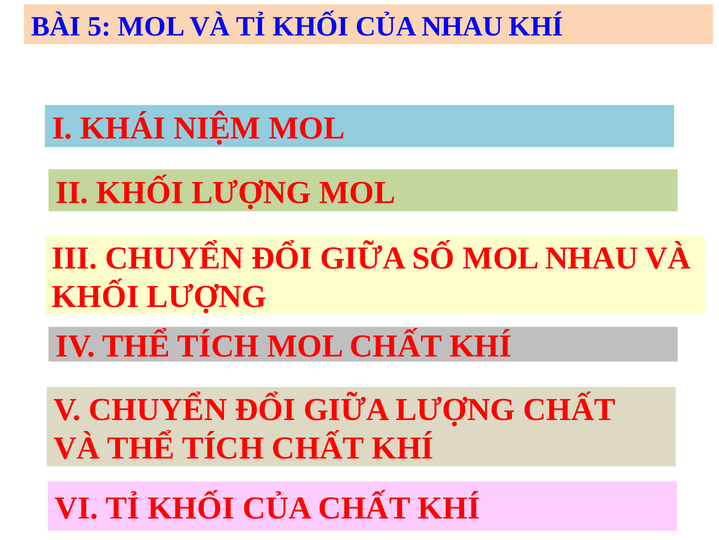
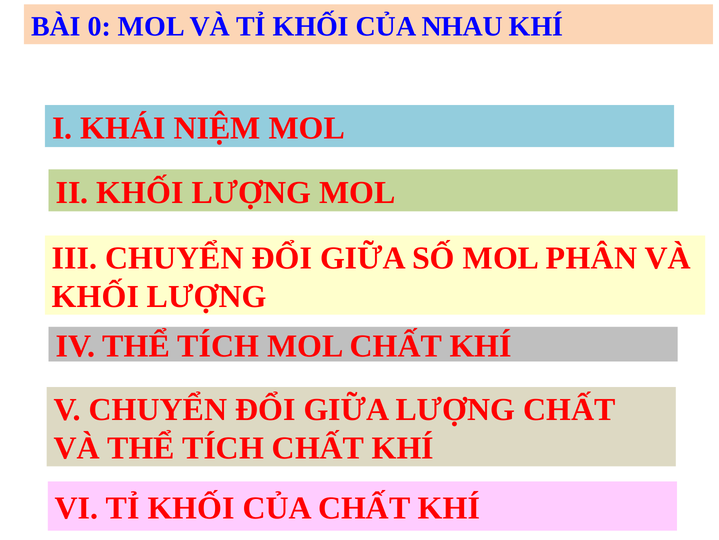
5: 5 -> 0 (99, 27)
MOL NHAU: NHAU -> PHÂN (591, 258)
